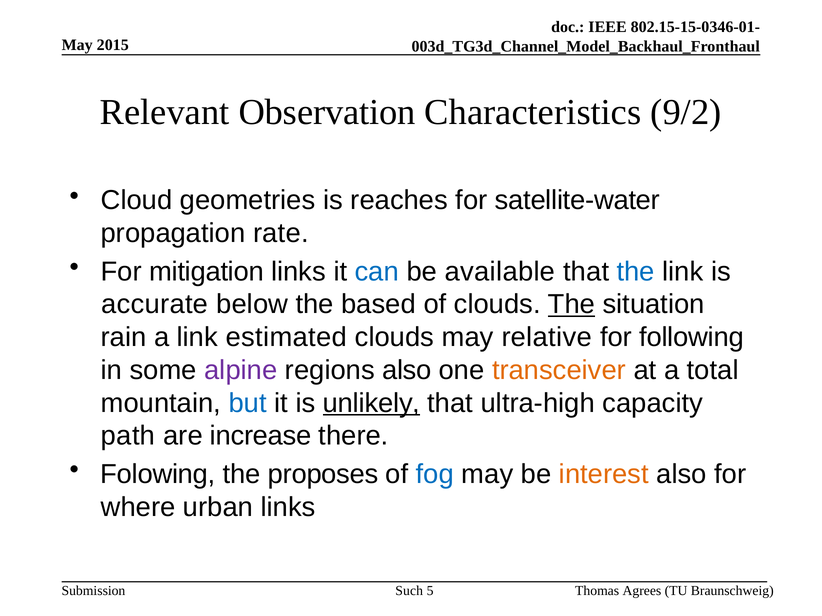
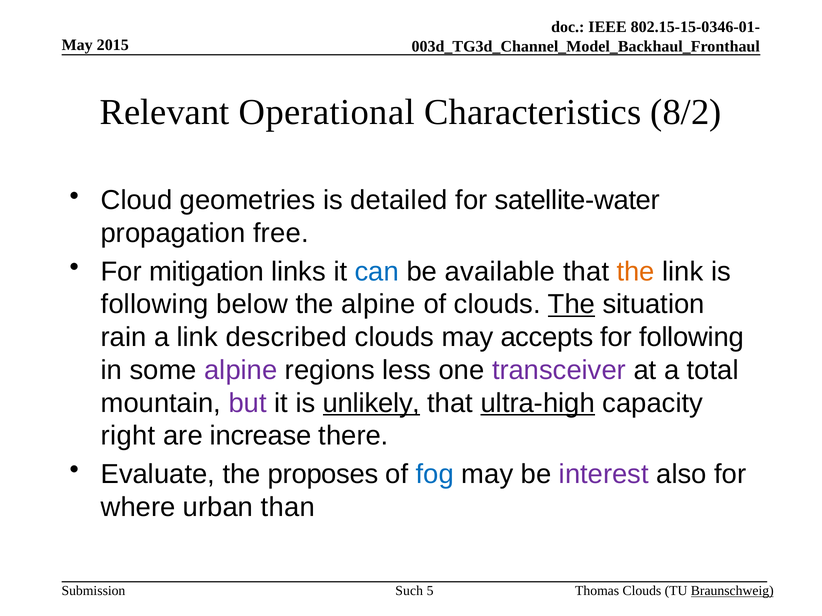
Observation: Observation -> Operational (327, 112)
9/2: 9/2 -> 8/2 (686, 112)
reaches: reaches -> detailed (399, 201)
rate: rate -> free (281, 233)
the colour: blue -> orange (636, 272)
accurate: accurate -> following (155, 305)
the based: based -> alpine (378, 305)
estimated: estimated -> described (286, 338)
relative: relative -> accepts (547, 338)
regions also: also -> less (407, 370)
transceiver colour: orange -> purple (559, 370)
but colour: blue -> purple (248, 403)
ultra-high underline: none -> present (538, 403)
path: path -> right (128, 436)
Folowing: Folowing -> Evaluate (158, 475)
interest colour: orange -> purple (604, 475)
urban links: links -> than (288, 507)
Thomas Agrees: Agrees -> Clouds (642, 591)
Braunschweig underline: none -> present (732, 591)
